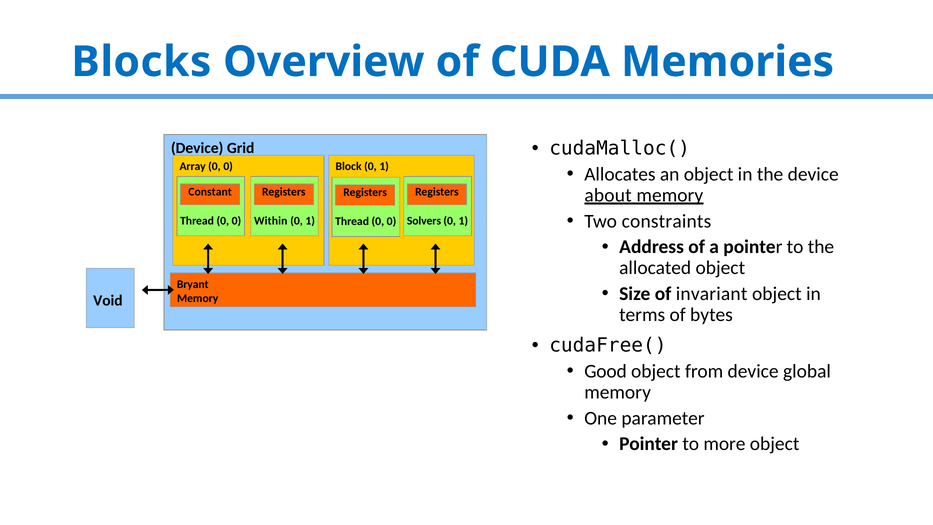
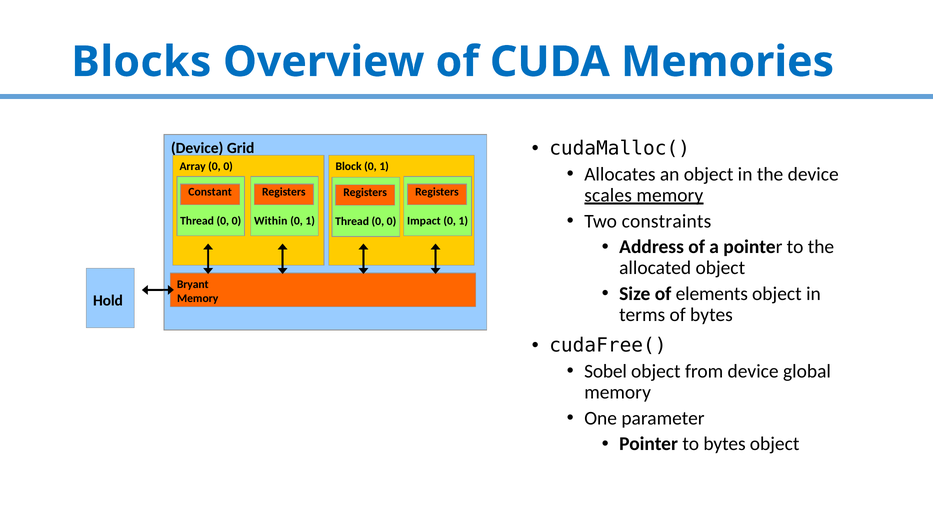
about: about -> scales (608, 195)
Solvers: Solvers -> Impact (424, 221)
invariant: invariant -> elements (712, 294)
Void: Void -> Hold (108, 301)
Good: Good -> Sobel (606, 371)
to more: more -> bytes (725, 444)
